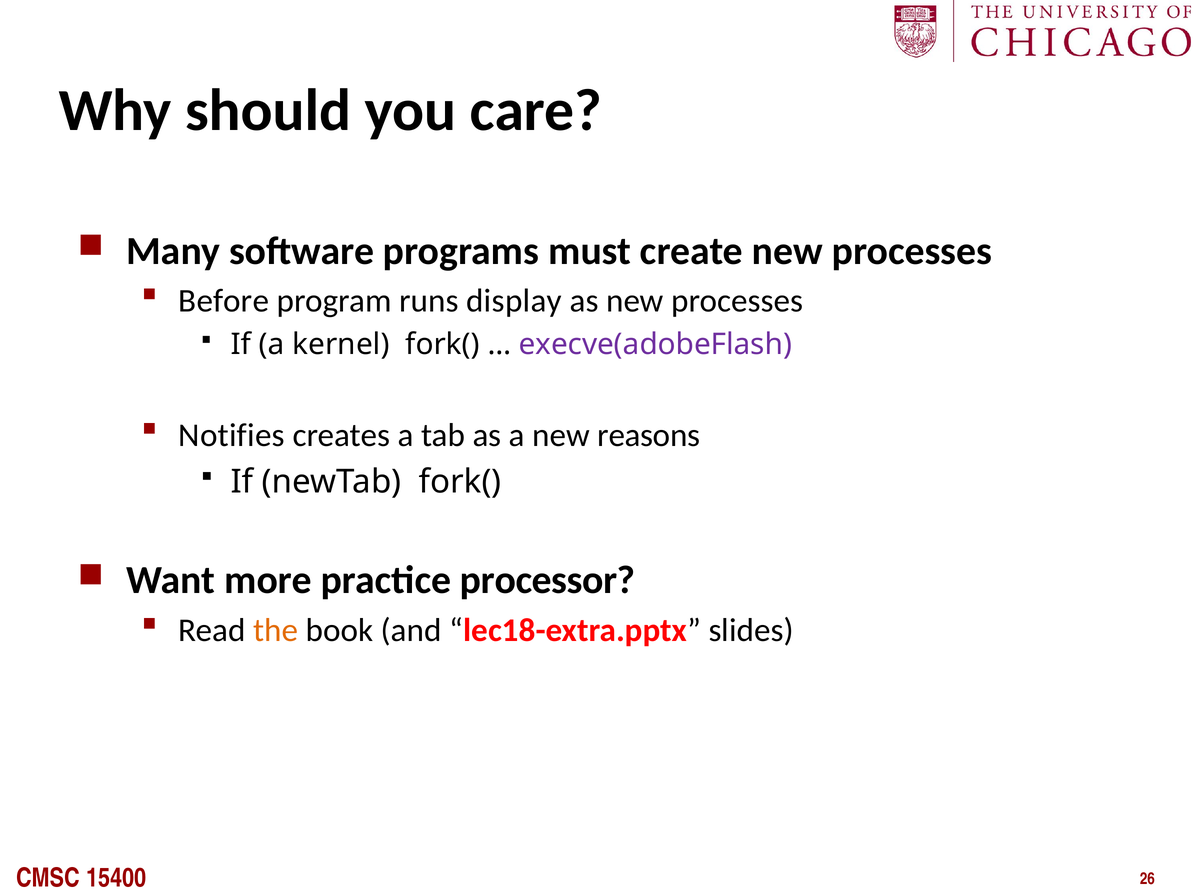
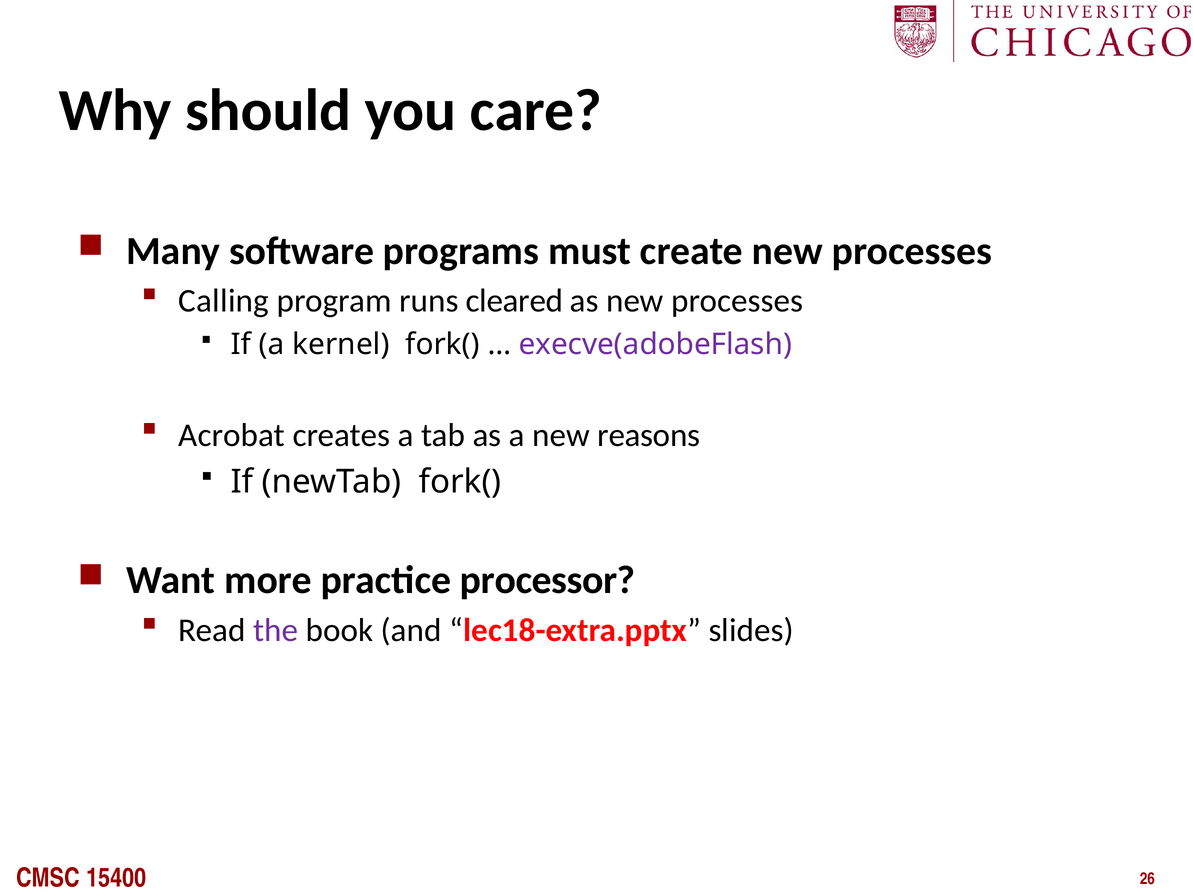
Before: Before -> Calling (224, 301)
display: display -> cleared (514, 301)
Notifies: Notifies -> Acrobat (232, 436)
the colour: orange -> purple (276, 631)
